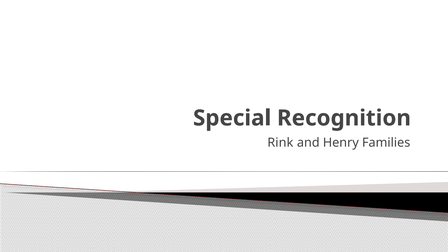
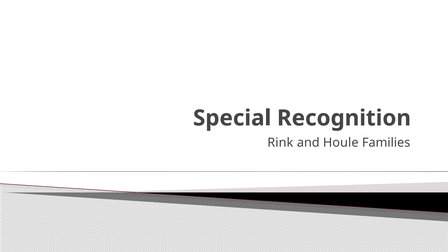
Henry: Henry -> Houle (341, 143)
